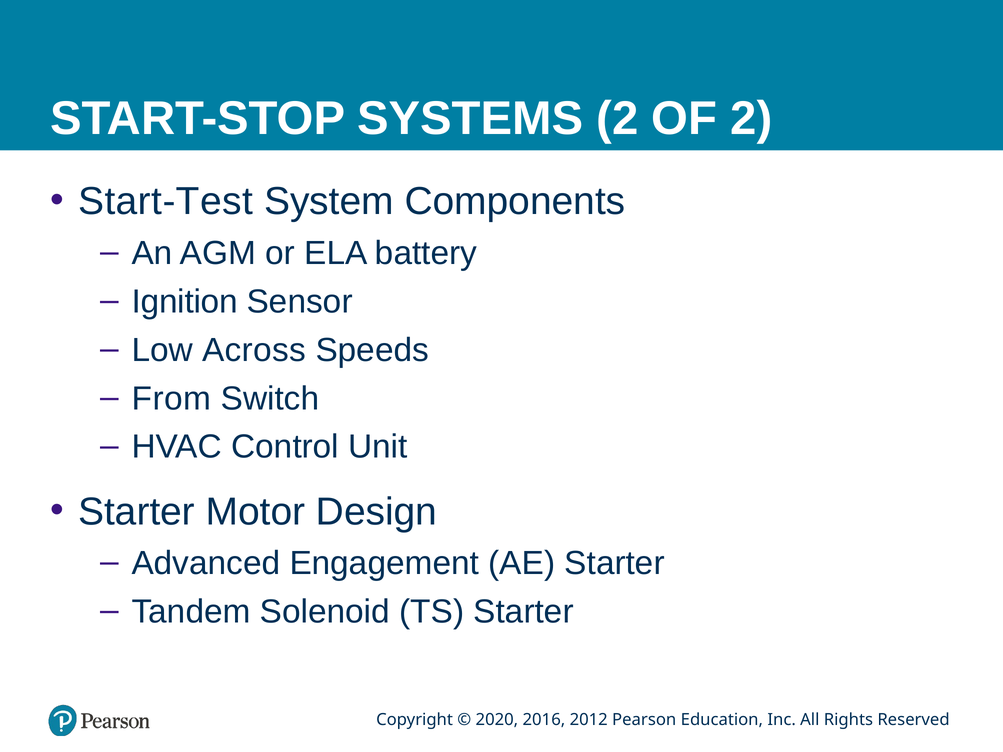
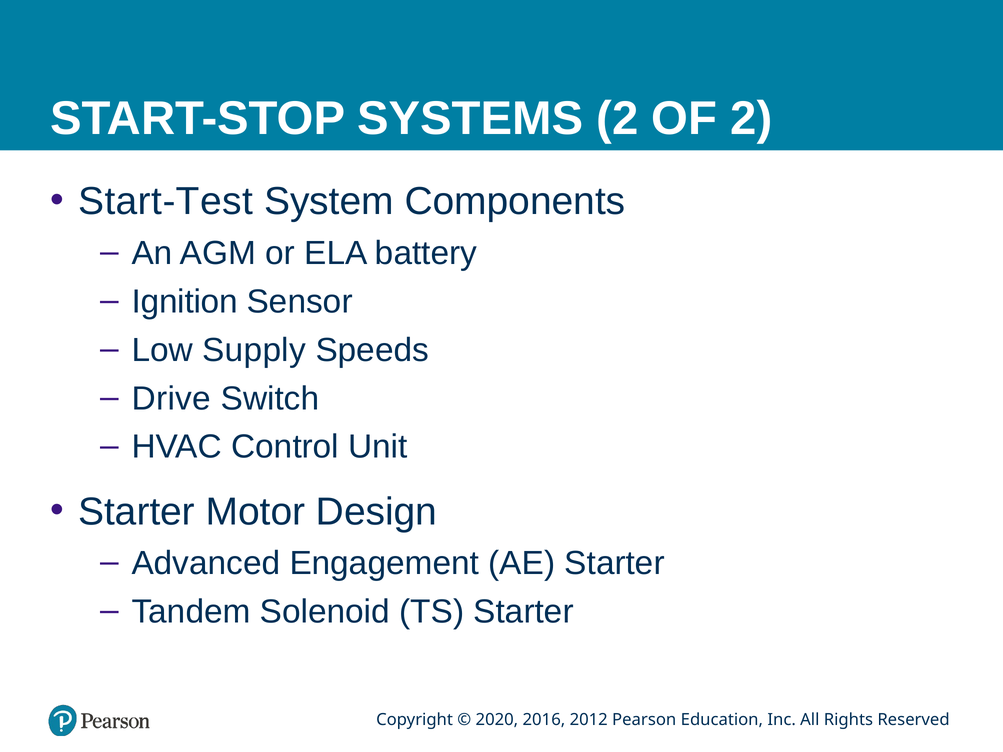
Across: Across -> Supply (254, 350)
From: From -> Drive (171, 399)
